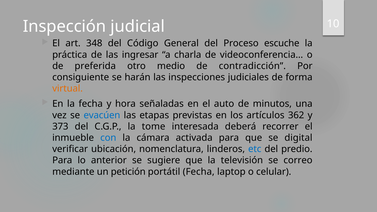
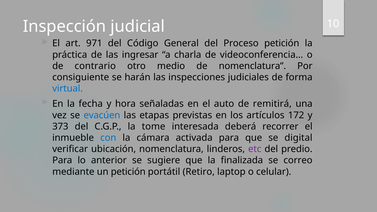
348: 348 -> 971 (94, 43)
Proceso escuche: escuche -> petición (282, 43)
preferida: preferida -> contrario (95, 66)
de contradicción: contradicción -> nomenclatura (252, 66)
virtual colour: orange -> blue (68, 89)
minutos: minutos -> remitirá (272, 104)
362: 362 -> 172 (296, 115)
etc colour: blue -> purple (255, 149)
televisión: televisión -> finalizada (242, 160)
portátil Fecha: Fecha -> Retiro (199, 172)
